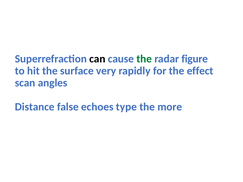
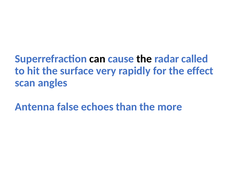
the colour: green -> black (144, 59)
figure: figure -> called (195, 59)
Distance: Distance -> Antenna (35, 107)
type: type -> than (126, 107)
